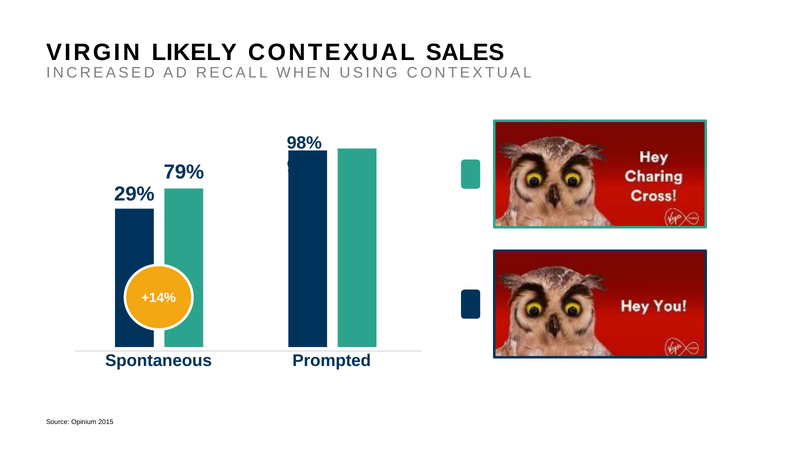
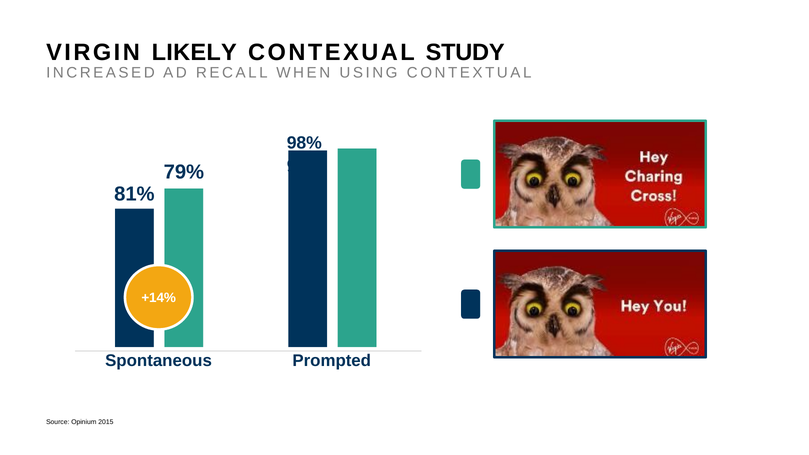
SALES: SALES -> STUDY (465, 53)
29%: 29% -> 81% (134, 194)
